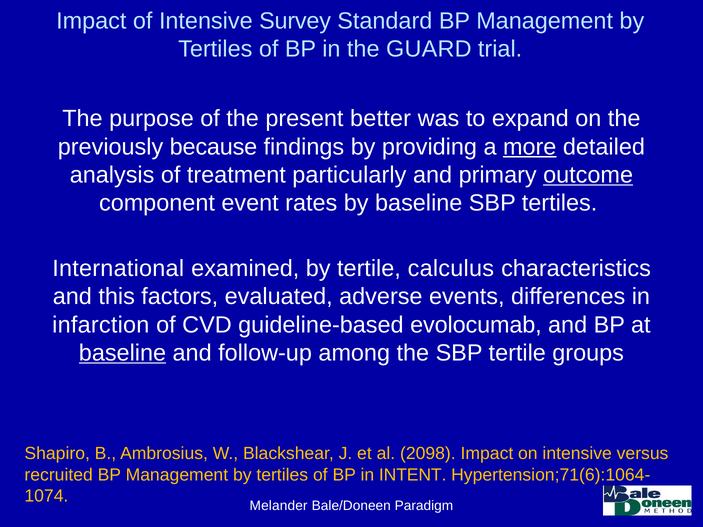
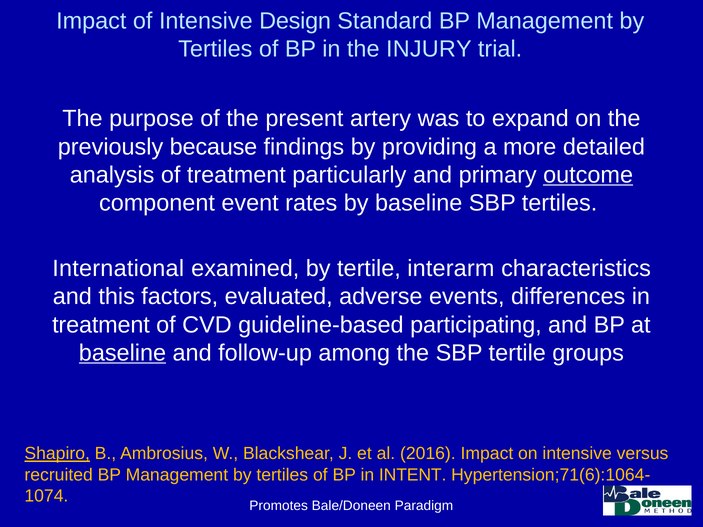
Survey: Survey -> Design (295, 21)
GUARD: GUARD -> INJURY (429, 49)
better: better -> artery (381, 119)
more underline: present -> none (530, 147)
calculus: calculus -> interarm (451, 269)
infarction: infarction -> treatment (101, 325)
evolocumab: evolocumab -> participating (476, 325)
Shapiro underline: none -> present (57, 454)
2098: 2098 -> 2016 (428, 454)
Melander: Melander -> Promotes (279, 506)
